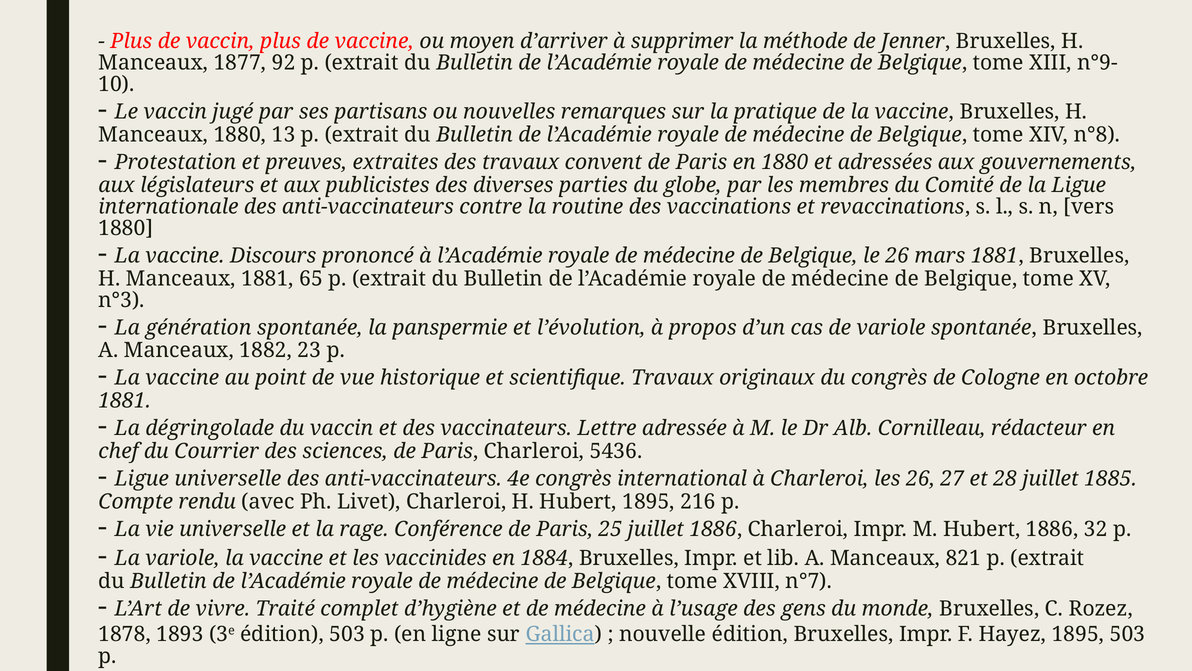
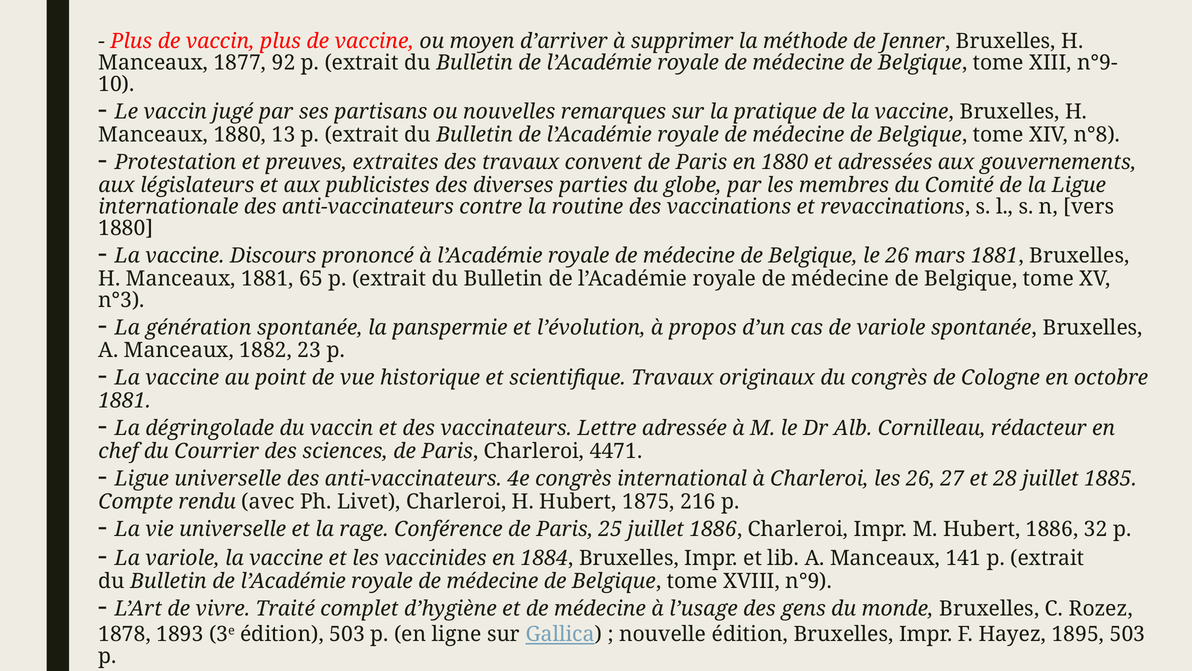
5436: 5436 -> 4471 (616, 451)
Hubert 1895: 1895 -> 1875 (648, 501)
821: 821 -> 141 (963, 558)
n°7: n°7 -> n°9 (809, 581)
